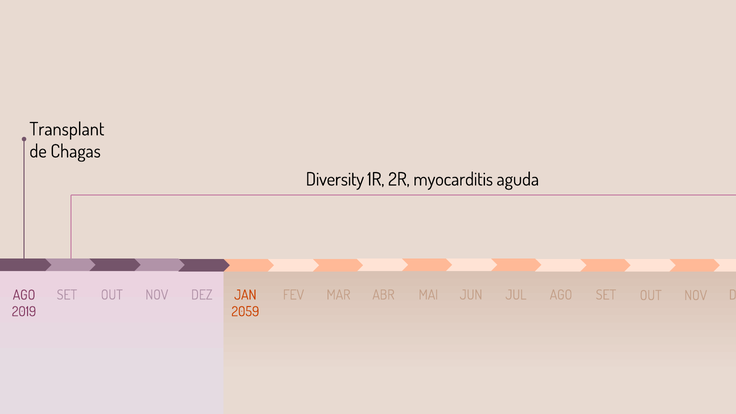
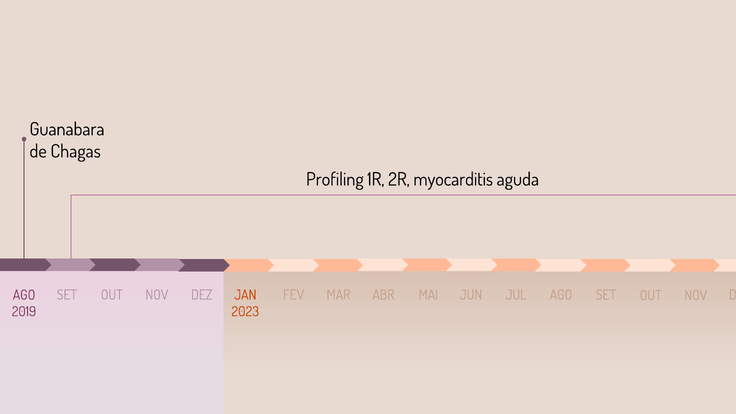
Transplant: Transplant -> Guanabara (67, 129)
Diversity: Diversity -> Profiling (335, 179)
2059: 2059 -> 2023 (245, 312)
